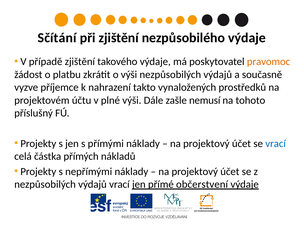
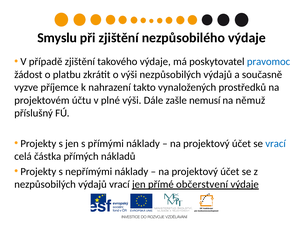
Sčítání: Sčítání -> Smyslu (57, 38)
pravomoc colour: orange -> blue (269, 62)
tohoto: tohoto -> němuž (250, 100)
